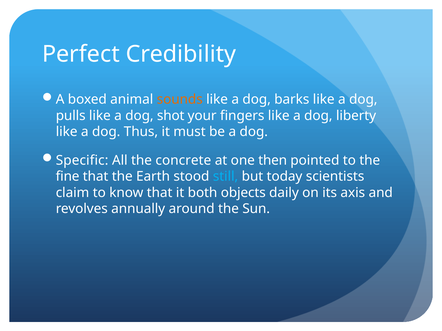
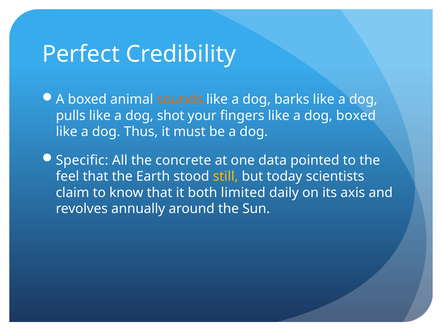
dog liberty: liberty -> boxed (356, 116)
then: then -> data (273, 161)
fine: fine -> feel (67, 177)
still colour: light blue -> yellow (226, 177)
objects: objects -> limited (243, 193)
